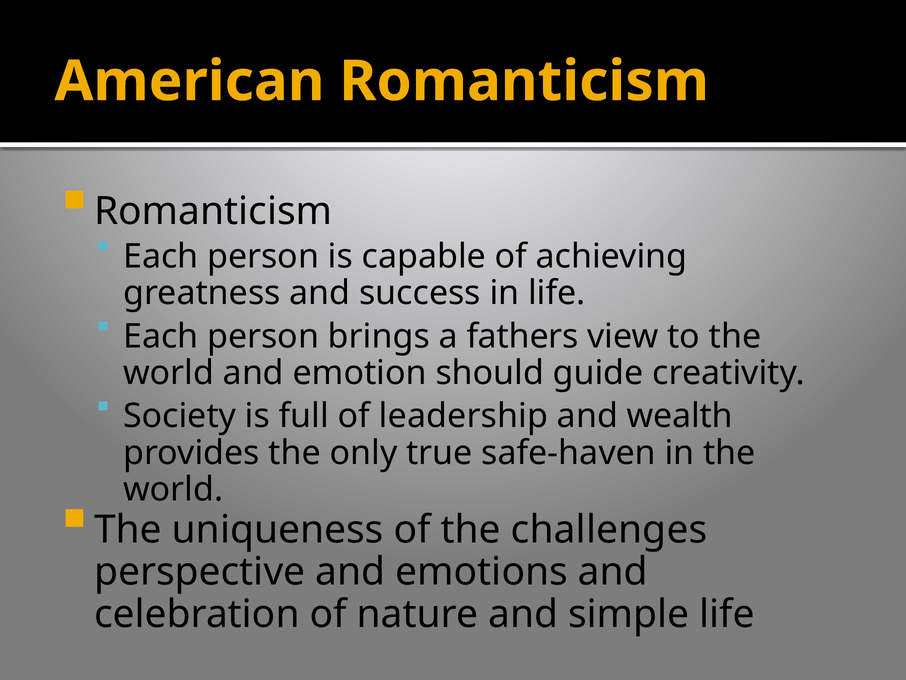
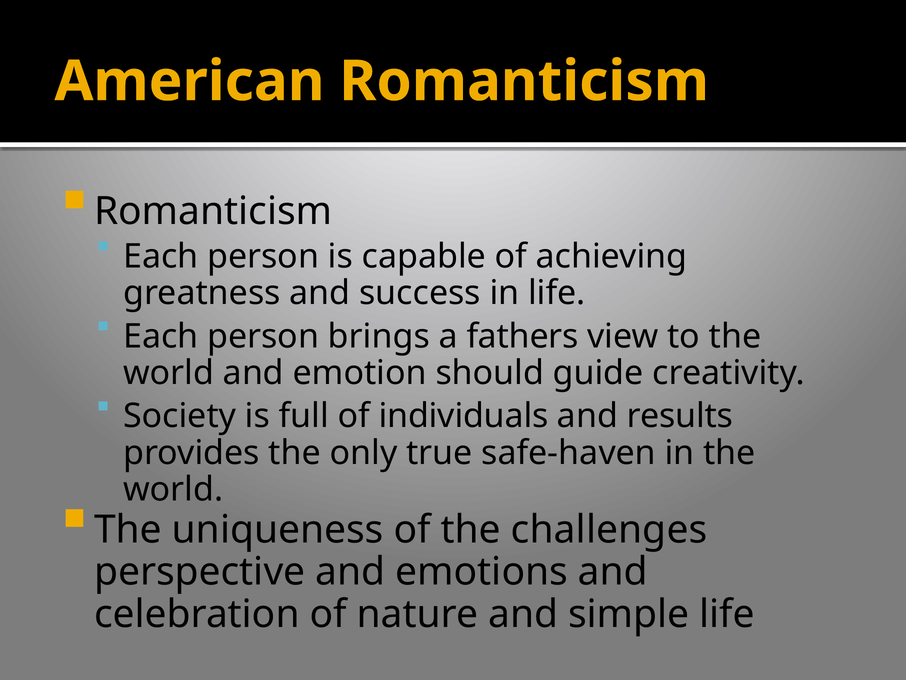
leadership: leadership -> individuals (464, 416)
wealth: wealth -> results (680, 416)
